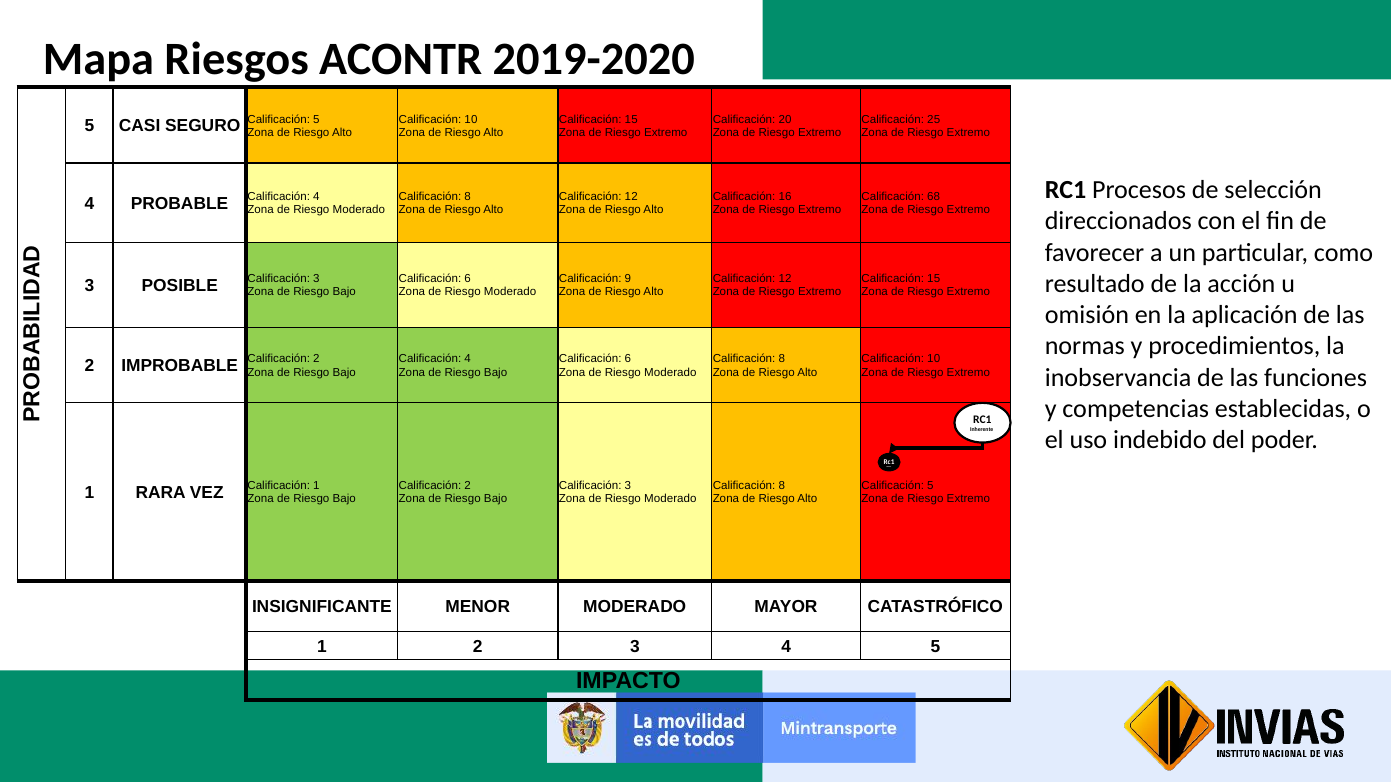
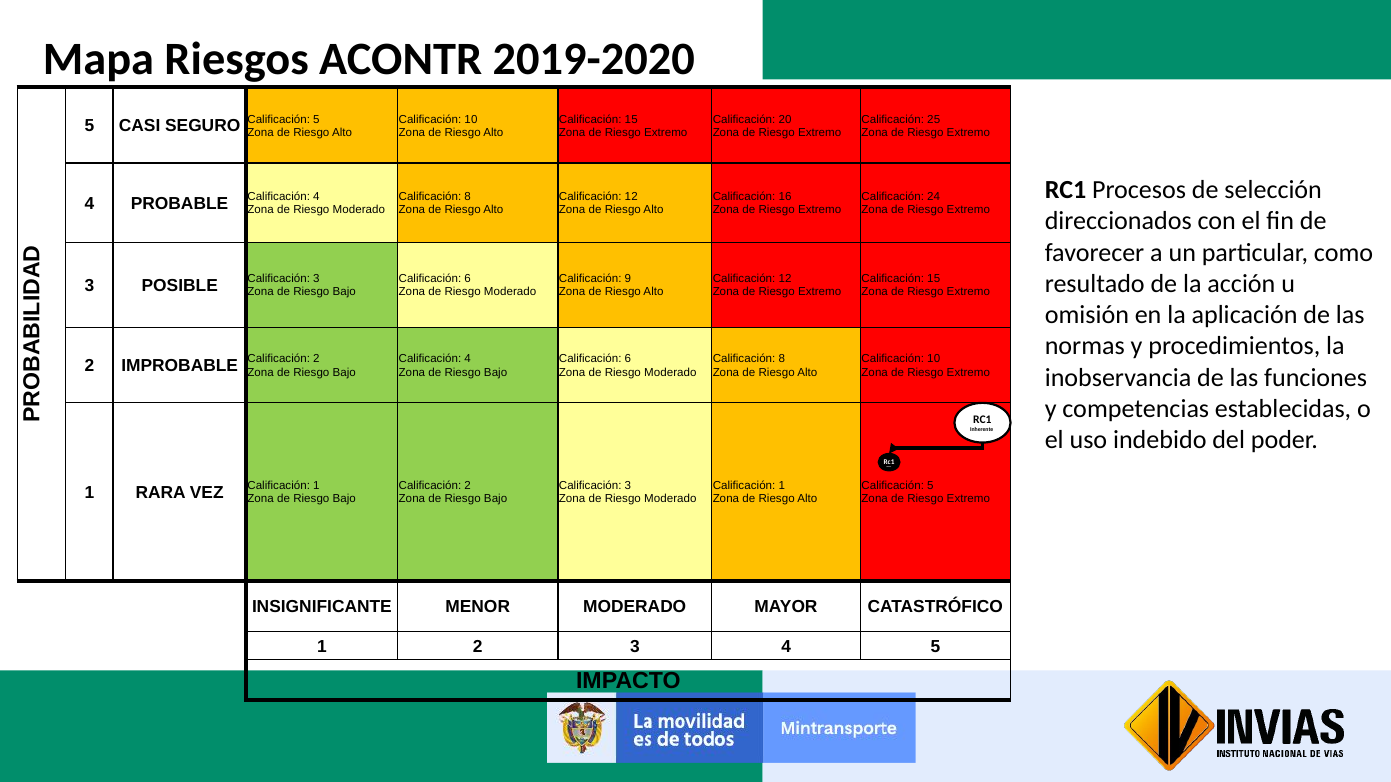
68: 68 -> 24 (934, 197)
8: 8 -> 1 (782, 486)
